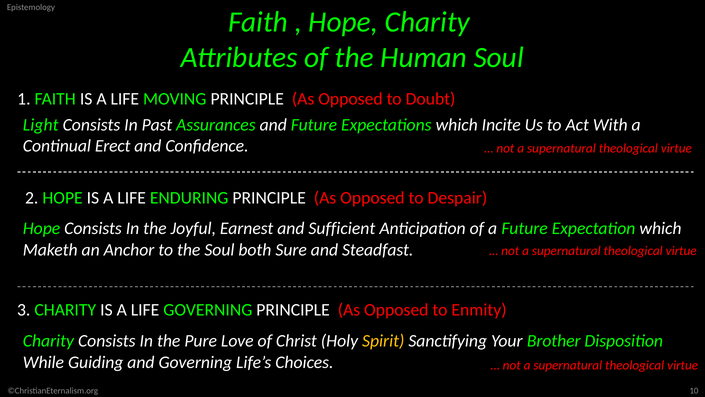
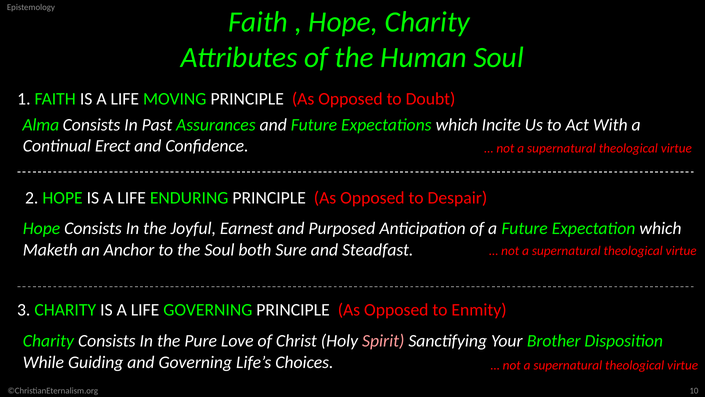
Light: Light -> Alma (41, 125)
Sufficient: Sufficient -> Purposed (342, 228)
Spirit colour: yellow -> pink (383, 341)
